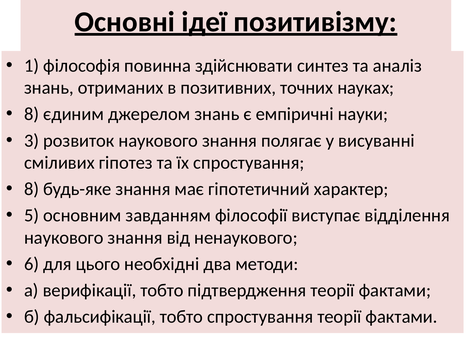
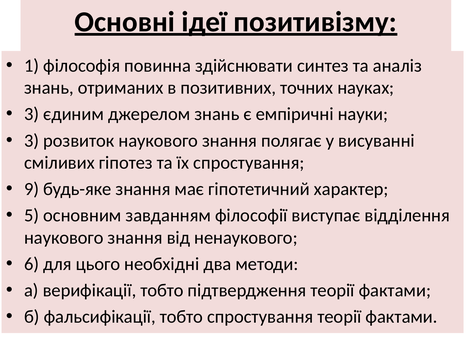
8: 8 -> 3 (32, 114)
8: 8 -> 9 (32, 189)
